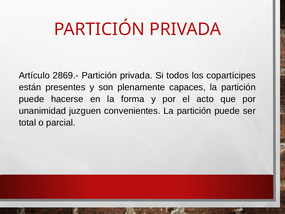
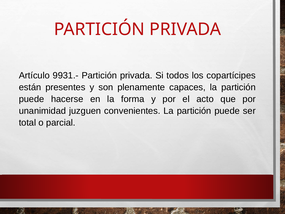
2869.-: 2869.- -> 9931.- (66, 75)
